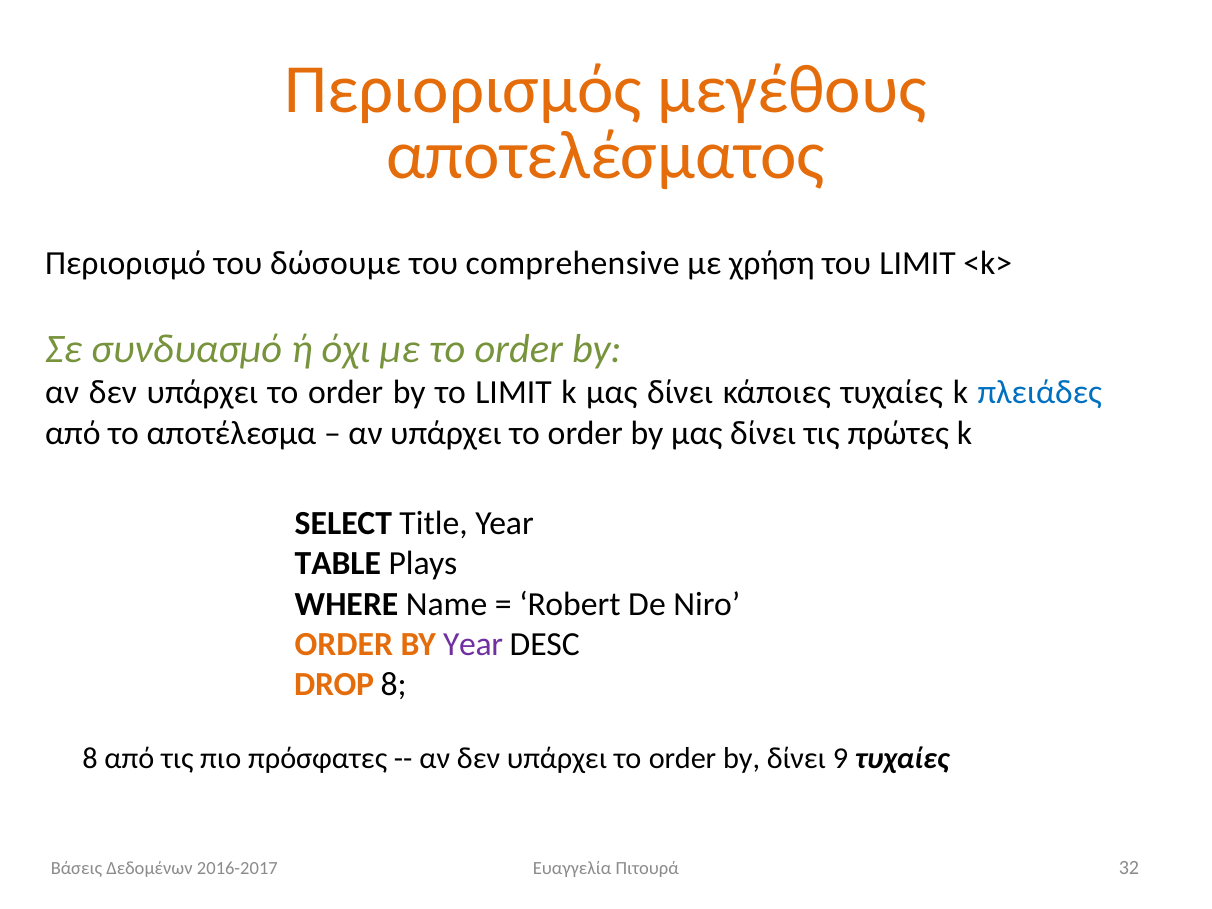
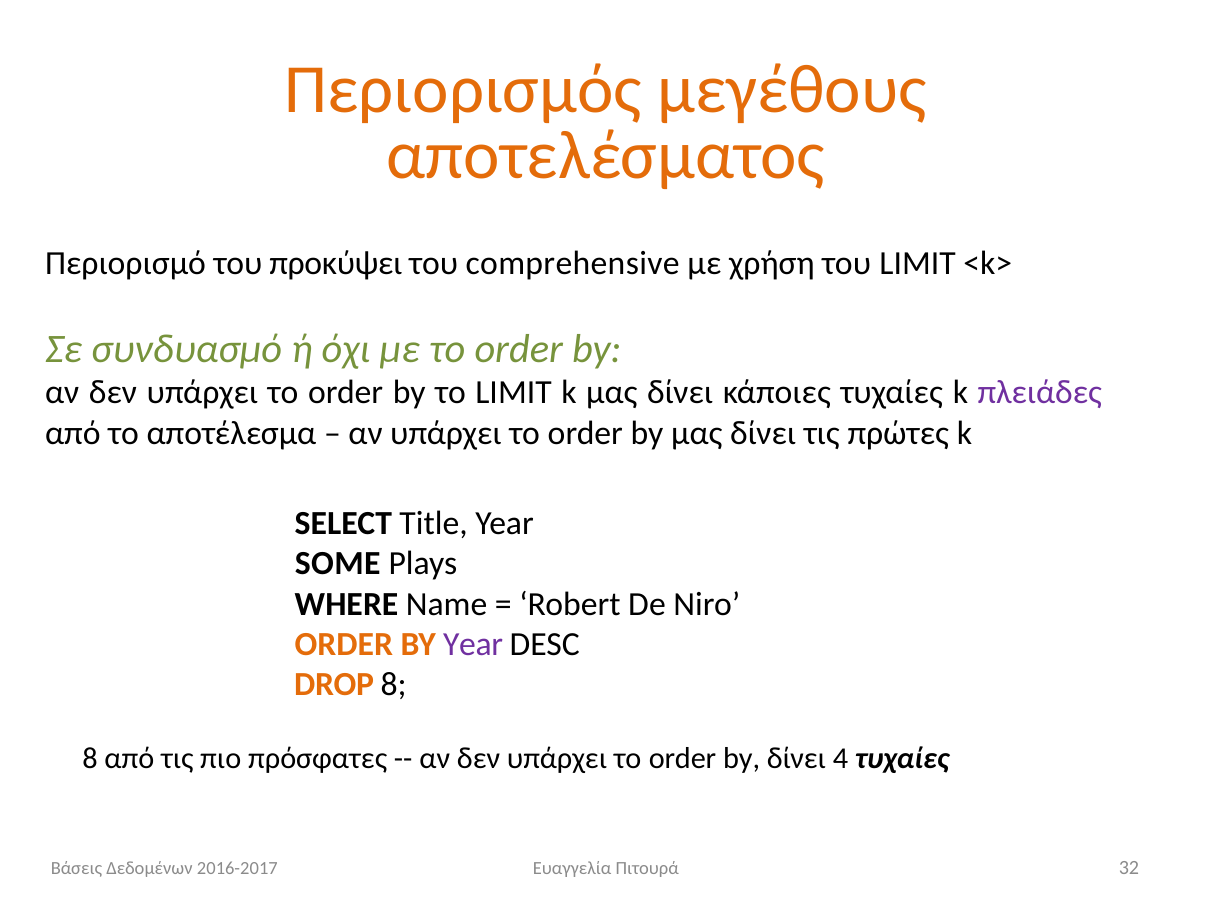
δώσουμε: δώσουμε -> προκύψει (336, 264)
πλειάδες colour: blue -> purple (1040, 393)
TABLE: TABLE -> SOME (338, 564)
9: 9 -> 4 (840, 758)
